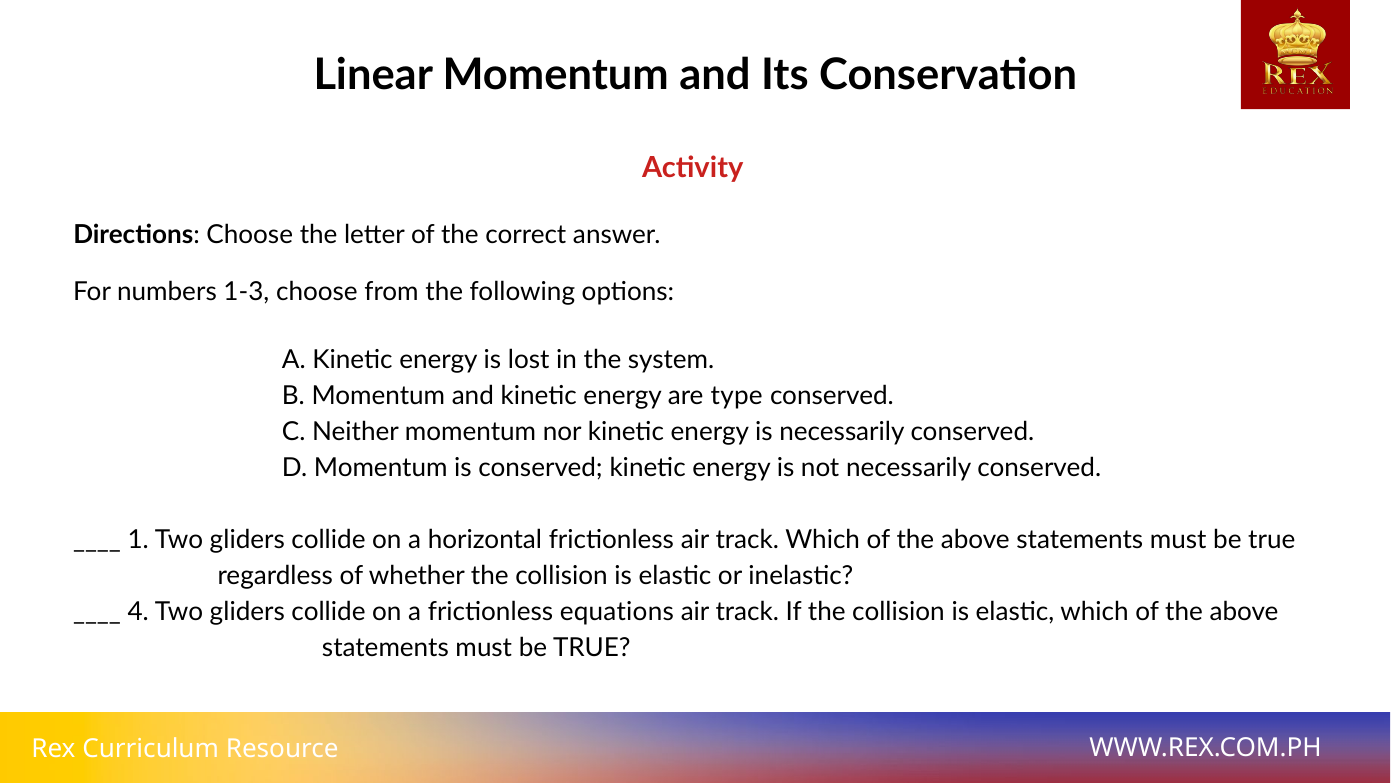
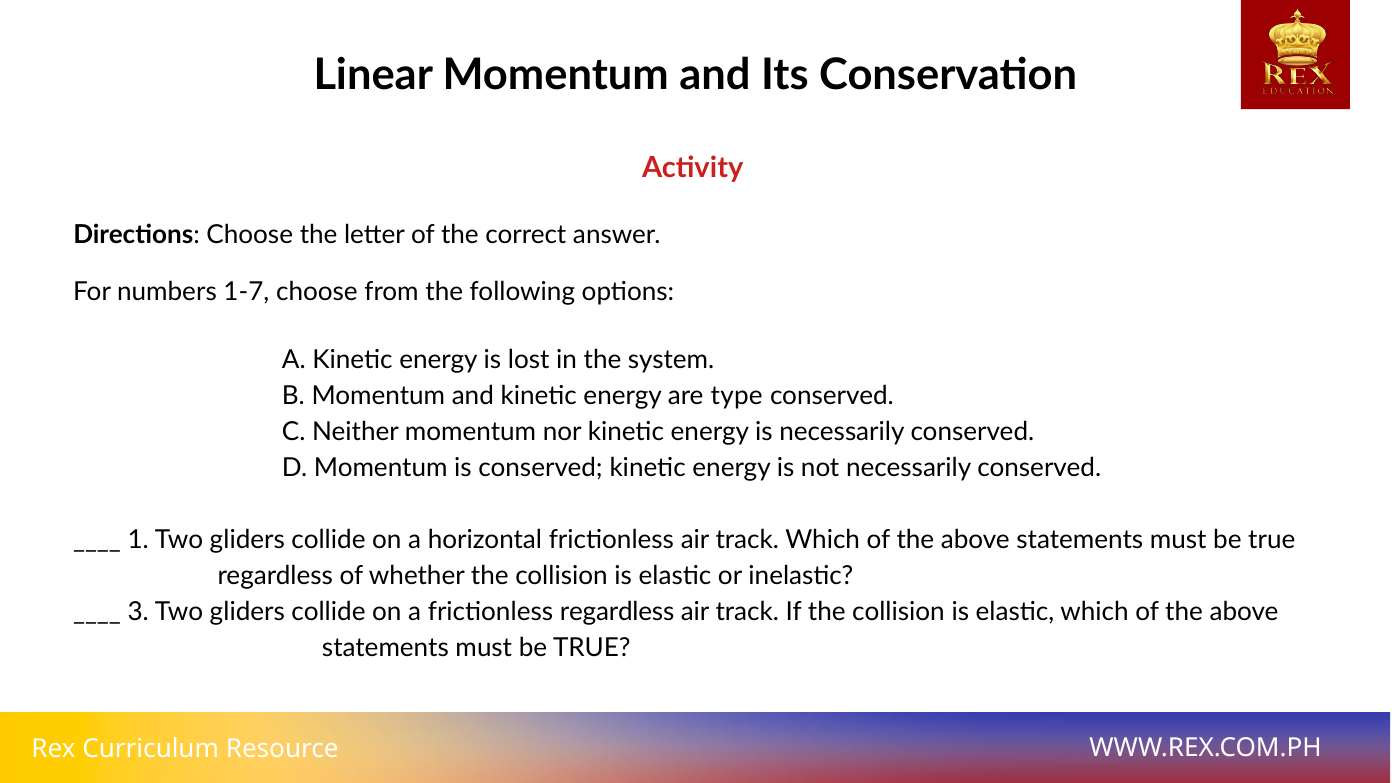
1-3: 1-3 -> 1-7 (246, 292)
4: 4 -> 3 (138, 612)
frictionless equations: equations -> regardless (617, 612)
